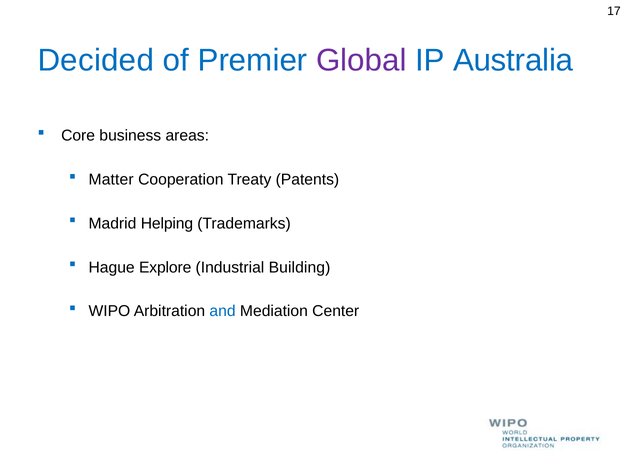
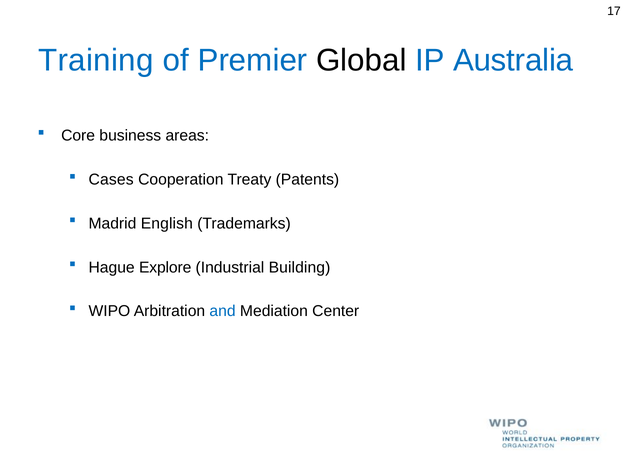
Decided: Decided -> Training (96, 60)
Global colour: purple -> black (361, 60)
Matter: Matter -> Cases (111, 179)
Helping: Helping -> English (167, 223)
